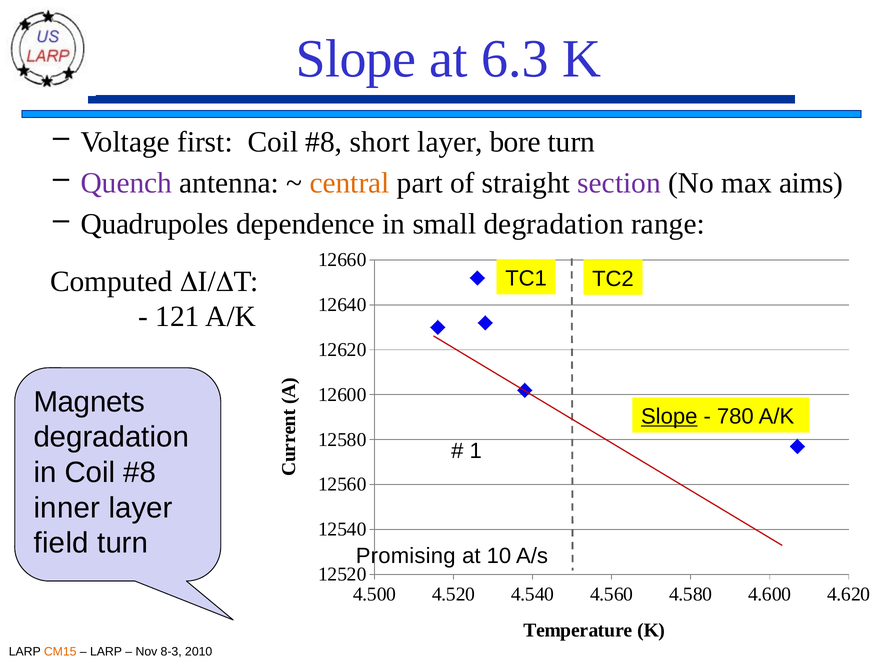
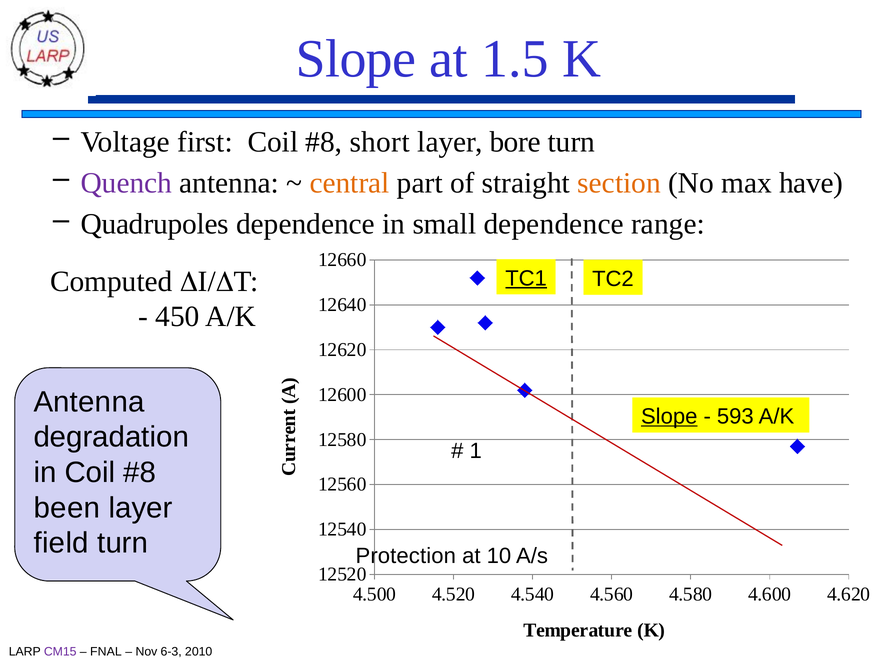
6.3: 6.3 -> 1.5 (515, 59)
section colour: purple -> orange (619, 183)
aims: aims -> have (811, 183)
small degradation: degradation -> dependence (554, 224)
TC1 underline: none -> present (526, 278)
121: 121 -> 450 (177, 317)
Magnets: Magnets -> Antenna (89, 402)
780: 780 -> 593 (735, 417)
inner: inner -> been (67, 508)
Promising: Promising -> Protection (406, 556)
CM15 colour: orange -> purple (60, 652)
LARP: LARP -> FNAL (106, 652)
8-3: 8-3 -> 6-3 (171, 652)
